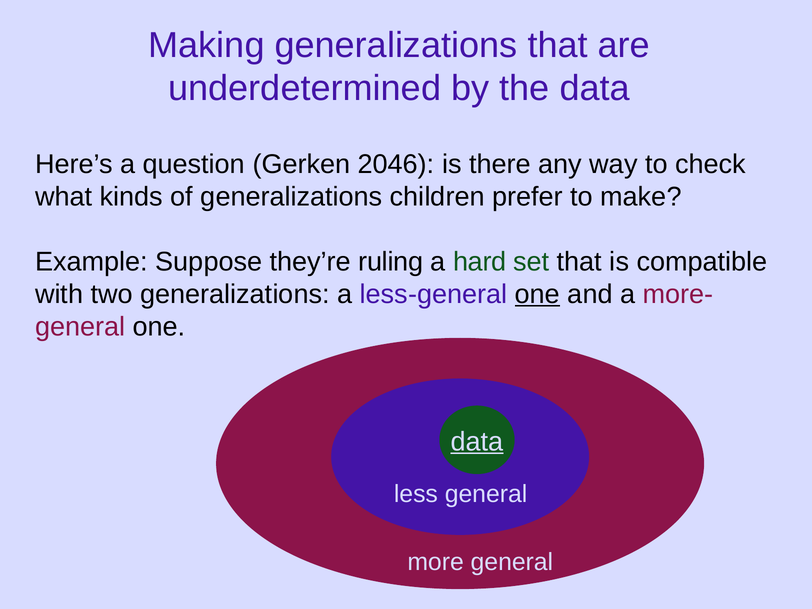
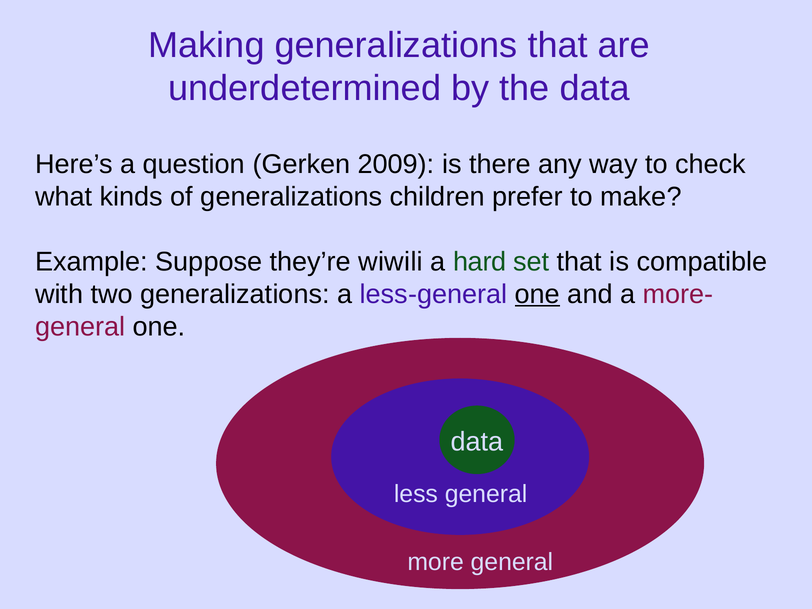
2046: 2046 -> 2009 (396, 164)
ruling: ruling -> wiwili (391, 262)
data underline: present -> none (477, 442)
